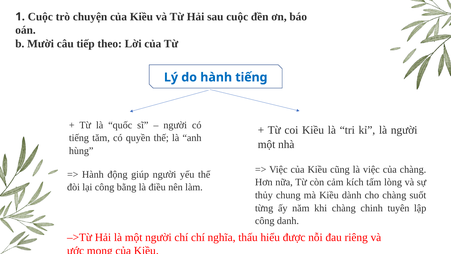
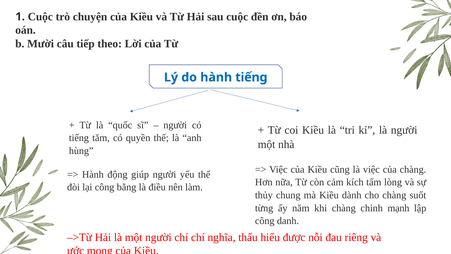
tuyên: tuyên -> mạnh (398, 208)
